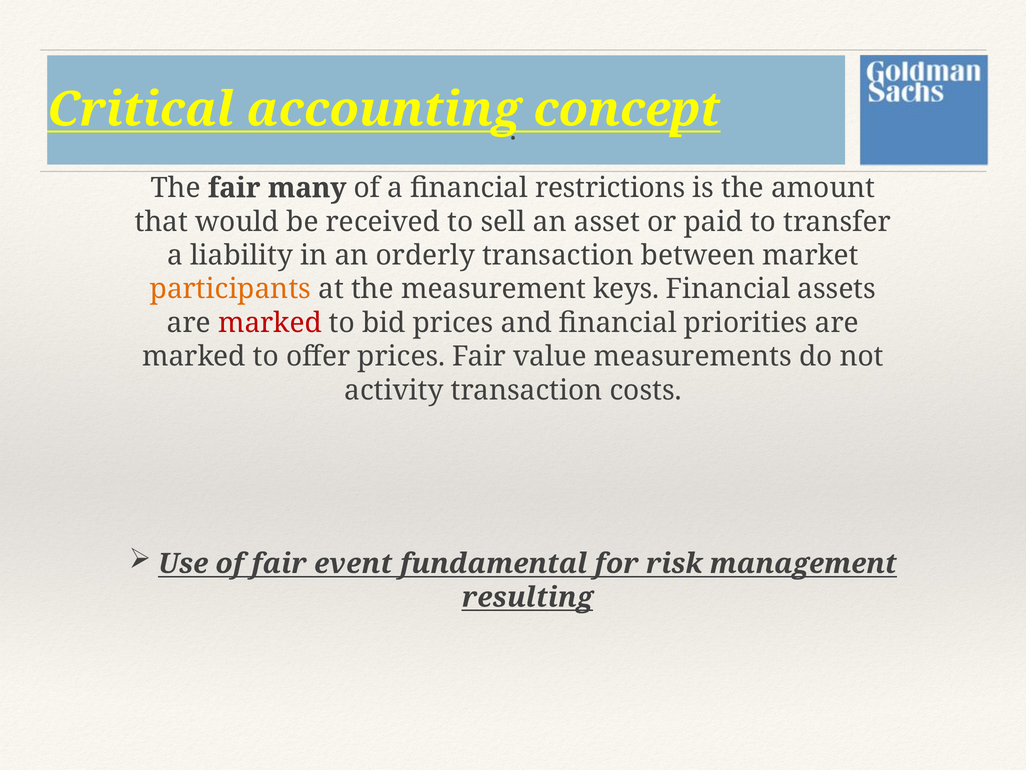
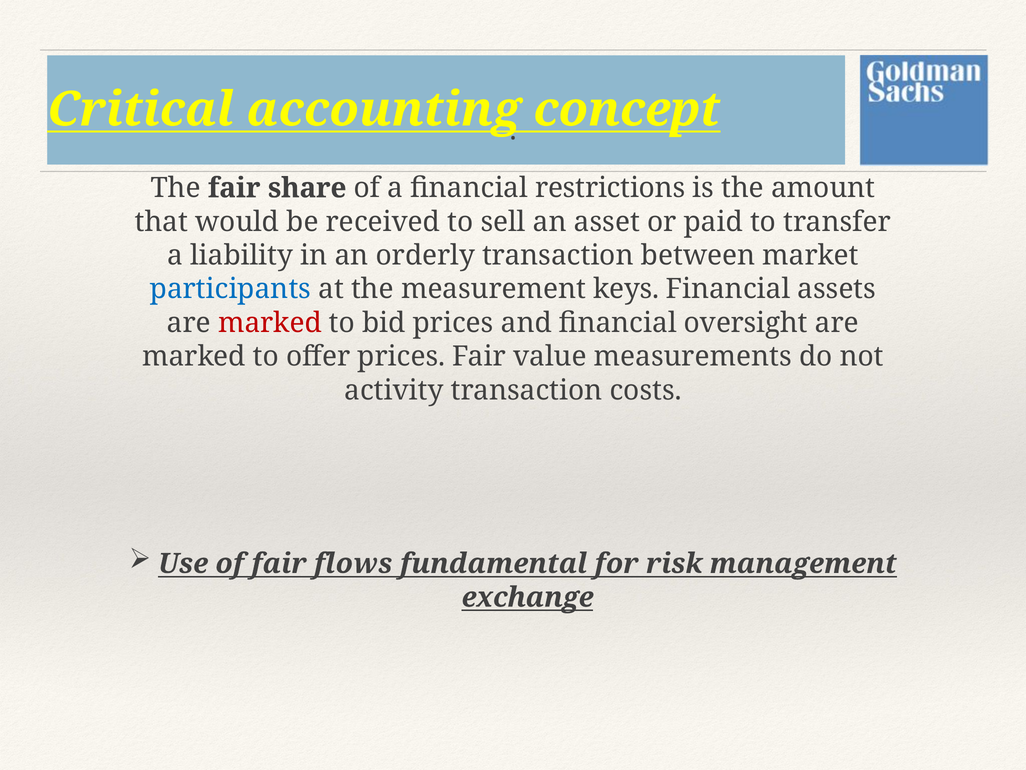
many: many -> share (307, 188)
participants colour: orange -> blue (230, 289)
priorities: priorities -> oversight (746, 323)
event: event -> flows (353, 563)
resulting: resulting -> exchange (528, 597)
